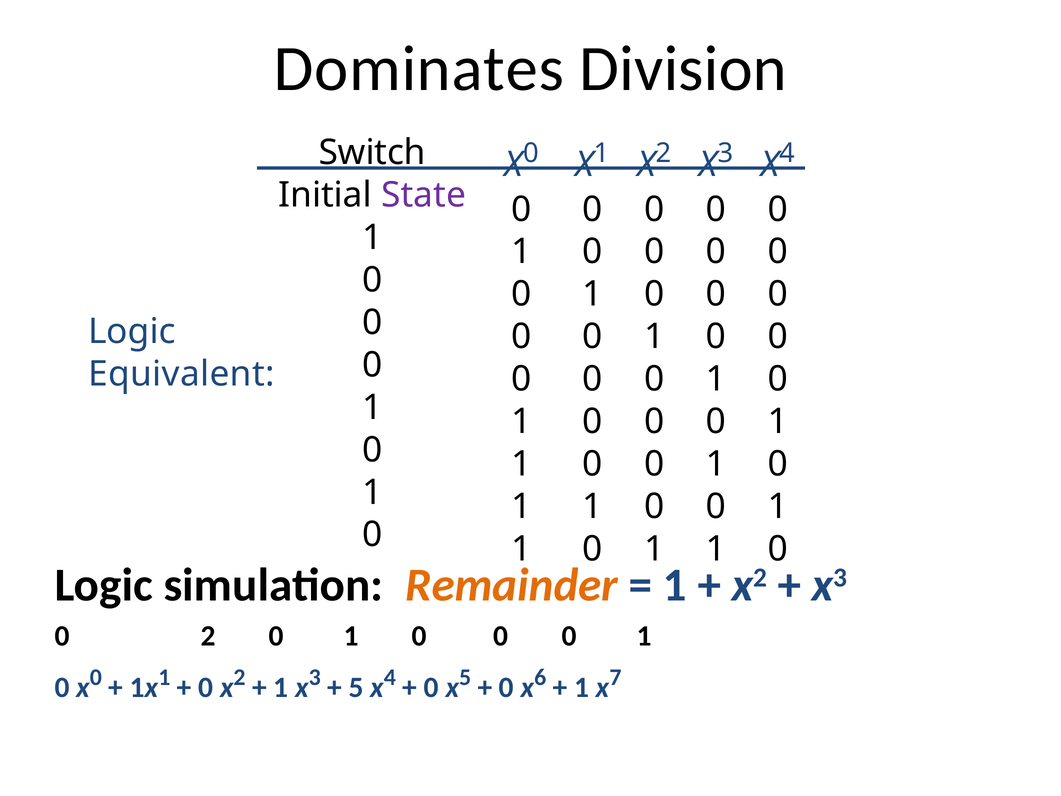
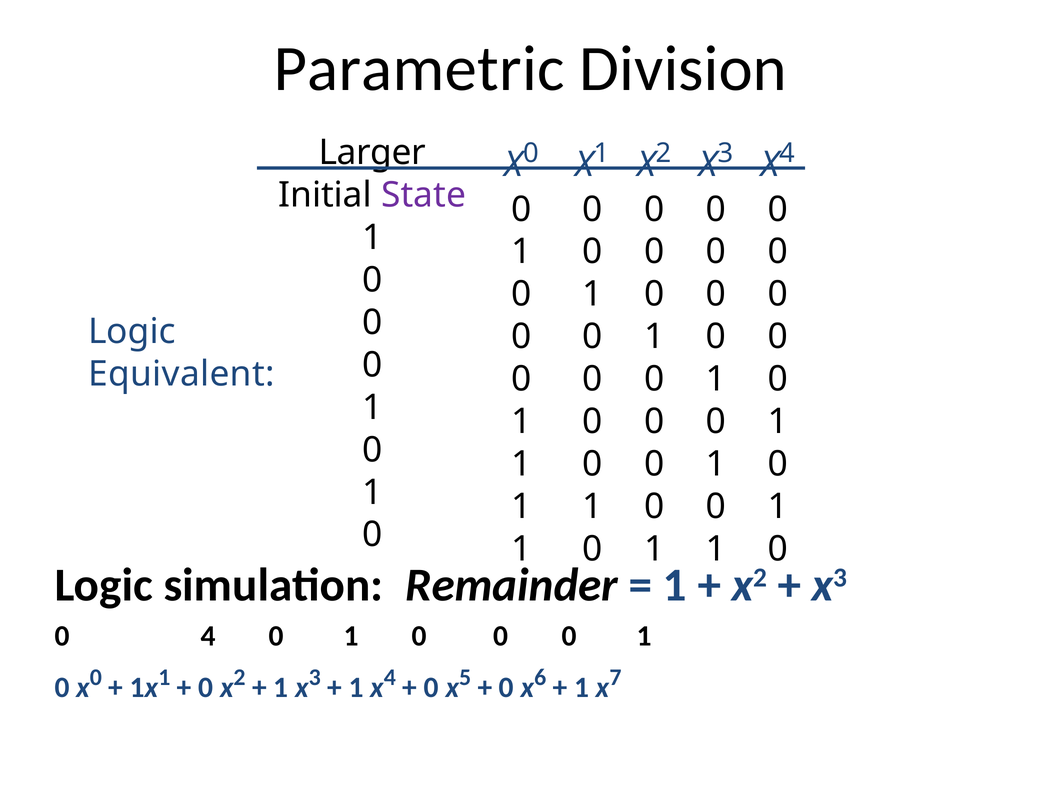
Dominates: Dominates -> Parametric (419, 69)
Switch: Switch -> Larger (372, 153)
Remainder colour: orange -> black (512, 585)
0 2: 2 -> 4 (208, 636)
5: 5 -> 1 (356, 688)
